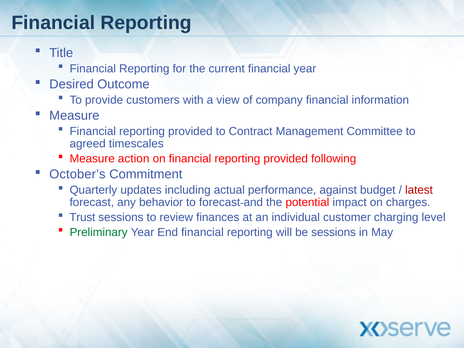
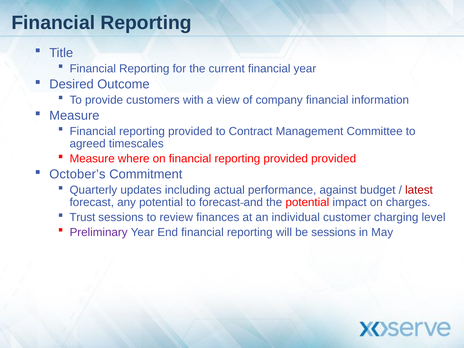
action: action -> where (134, 159)
provided following: following -> provided (334, 159)
any behavior: behavior -> potential (161, 202)
Preliminary colour: green -> purple (99, 232)
